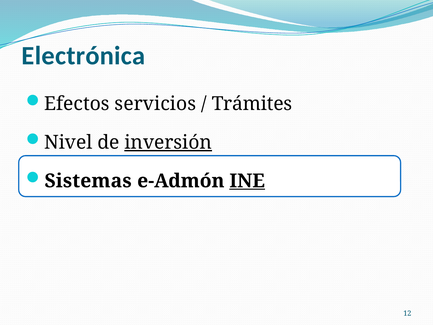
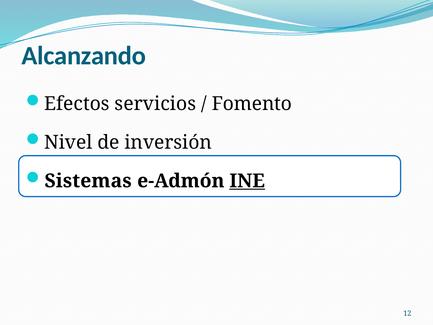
Electrónica: Electrónica -> Alcanzando (84, 56)
Trámites: Trámites -> Fomento (252, 104)
inversión underline: present -> none (168, 142)
